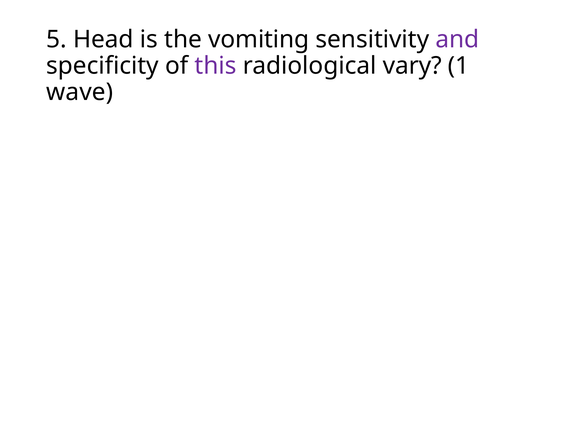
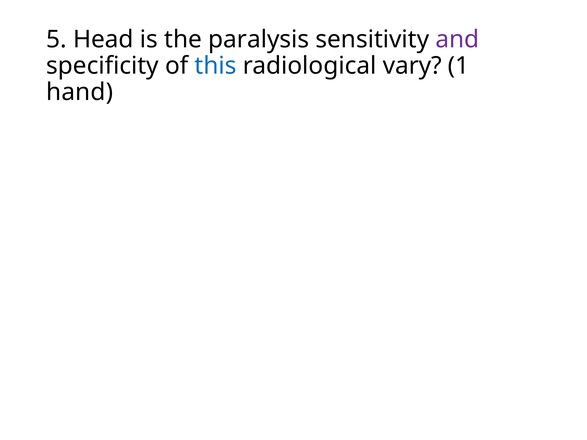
vomiting: vomiting -> paralysis (259, 39)
this colour: purple -> blue (216, 66)
wave: wave -> hand (80, 92)
